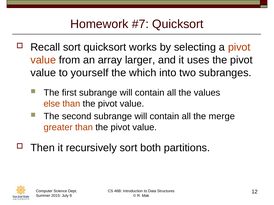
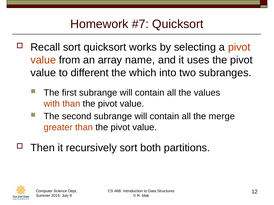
larger: larger -> name (140, 60)
yourself: yourself -> different (90, 73)
else: else -> with (52, 104)
